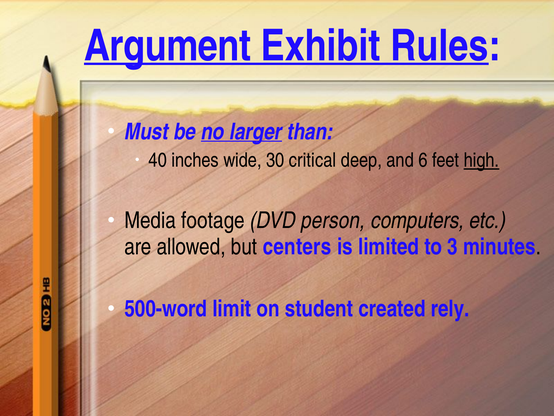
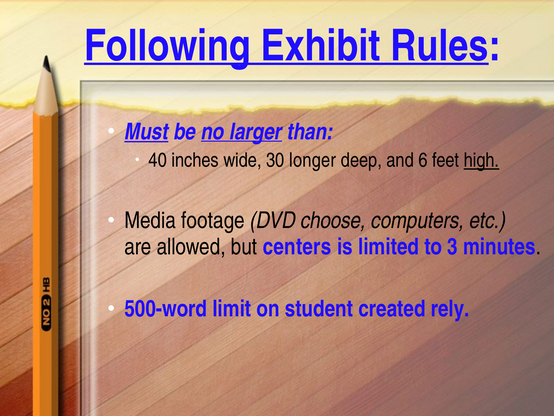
Argument: Argument -> Following (167, 46)
Must underline: none -> present (146, 132)
critical: critical -> longer (313, 160)
person: person -> choose (334, 220)
